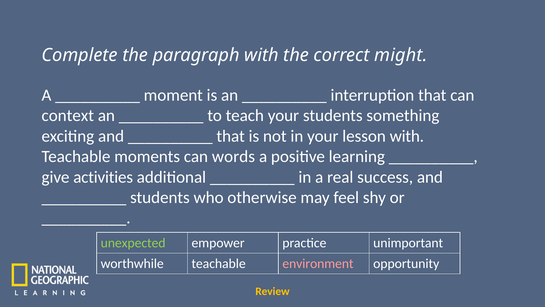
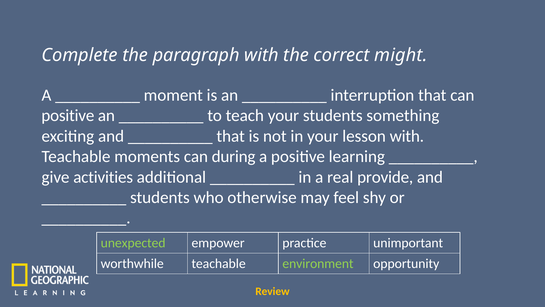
context: context -> positive (68, 115)
words: words -> during (234, 156)
success: success -> provide (385, 177)
environment colour: pink -> light green (318, 263)
